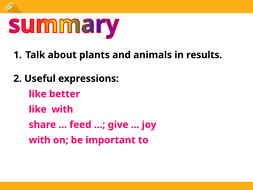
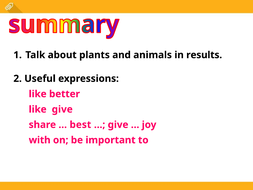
like with: with -> give (62, 109)
feed: feed -> best (80, 125)
